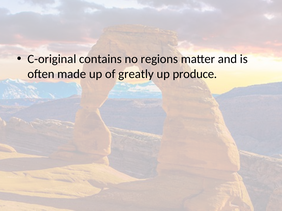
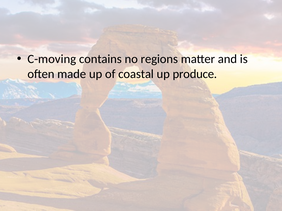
C-original: C-original -> C-moving (52, 59)
greatly: greatly -> coastal (136, 74)
